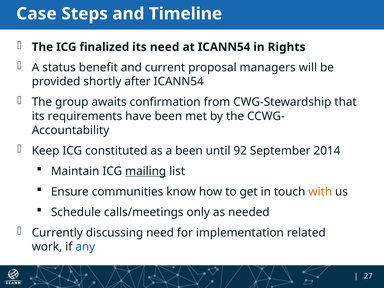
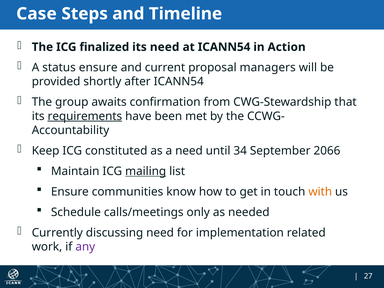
Rights: Rights -> Action (287, 47)
status benefit: benefit -> ensure (98, 68)
requirements underline: none -> present (85, 116)
a been: been -> need (189, 151)
92: 92 -> 34 (240, 151)
2014: 2014 -> 2066 (327, 151)
any colour: blue -> purple (85, 247)
